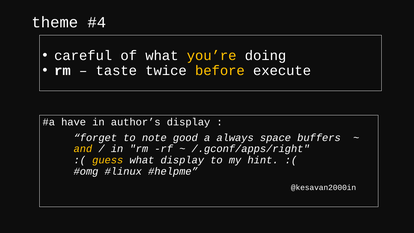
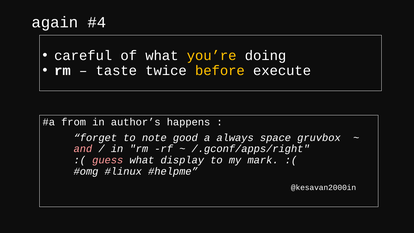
theme: theme -> again (55, 22)
have: have -> from (74, 122)
author’s display: display -> happens (189, 122)
buffers: buffers -> gruvbox (319, 138)
and colour: yellow -> pink (83, 149)
guess colour: yellow -> pink (108, 160)
hint: hint -> mark (263, 160)
